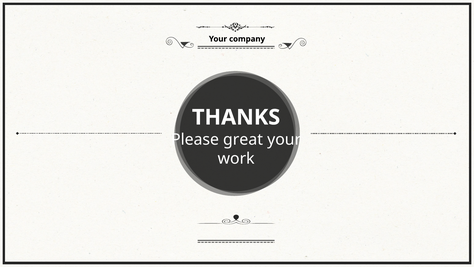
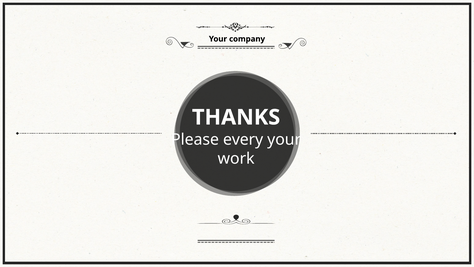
great: great -> every (243, 139)
